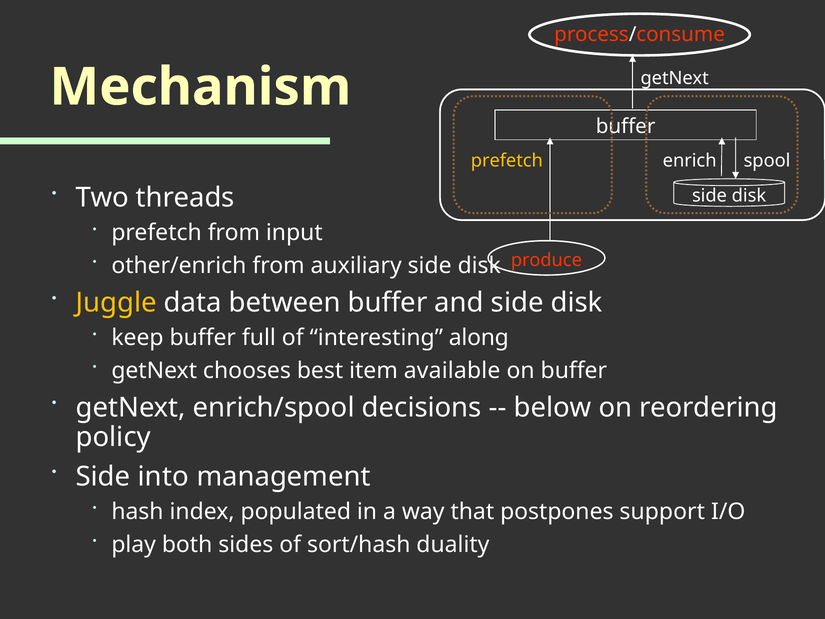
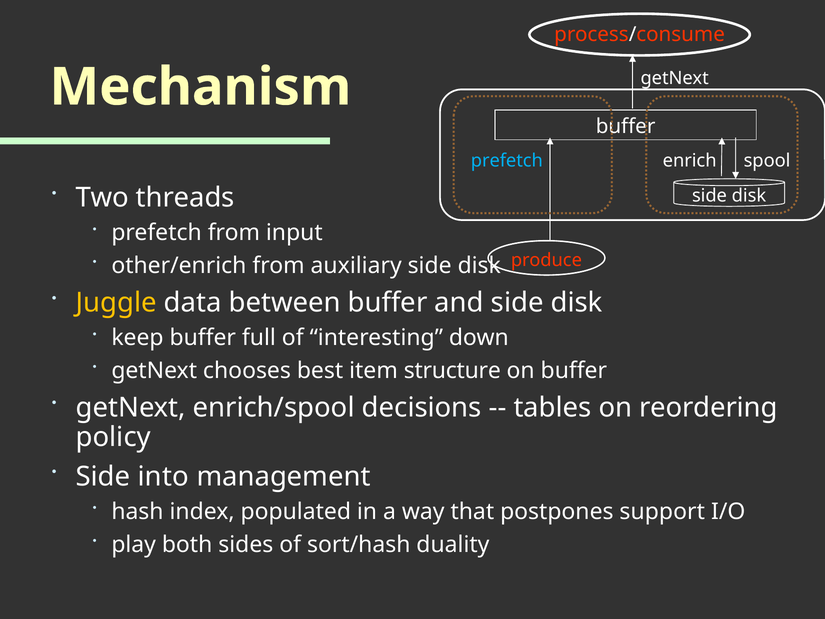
prefetch colour: yellow -> light blue (507, 161)
along: along -> down (479, 338)
available: available -> structure (452, 370)
below: below -> tables (553, 407)
